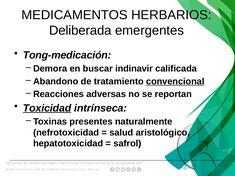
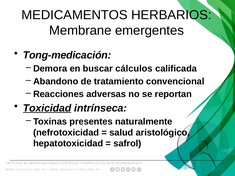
Deliberada: Deliberada -> Membrane (80, 31)
indinavir: indinavir -> cálculos (134, 69)
convencional underline: present -> none (175, 81)
